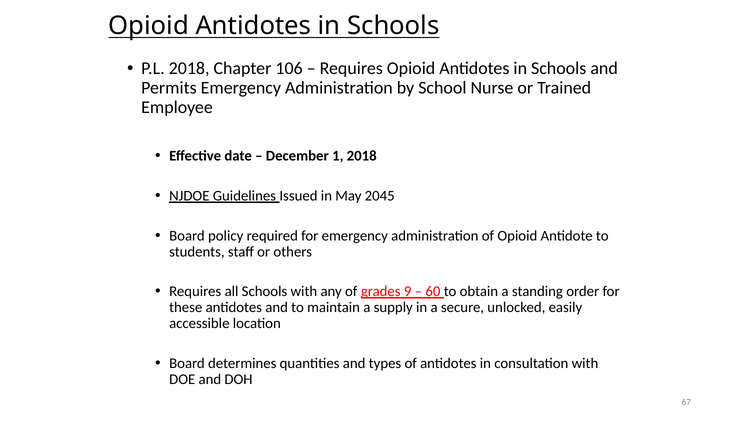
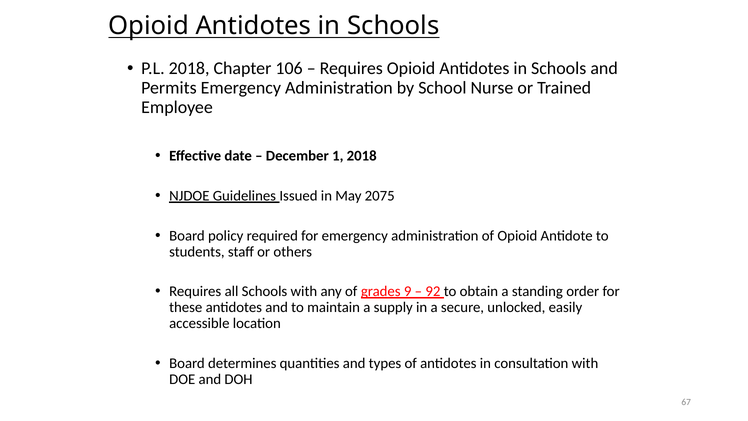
2045: 2045 -> 2075 (380, 196)
60: 60 -> 92 (433, 291)
